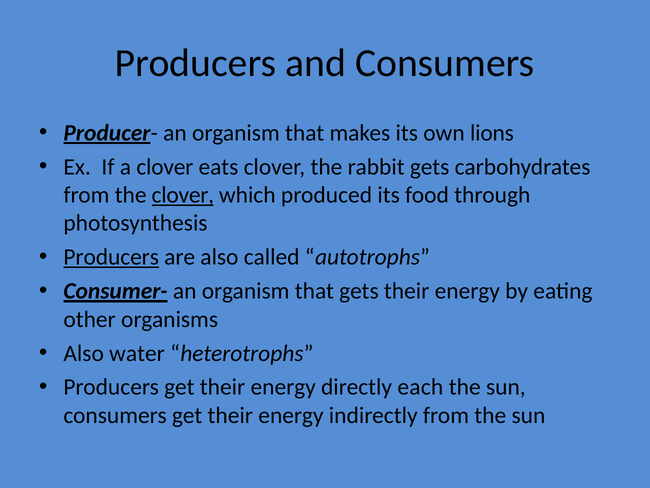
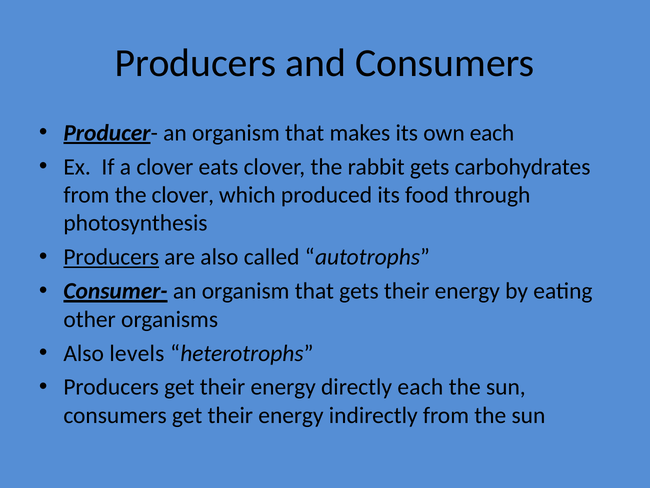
own lions: lions -> each (492, 133)
clover underline: present -> none (183, 195)
water: water -> levels (137, 353)
